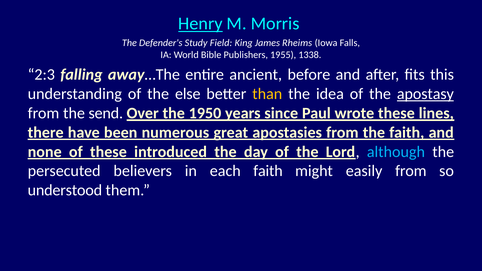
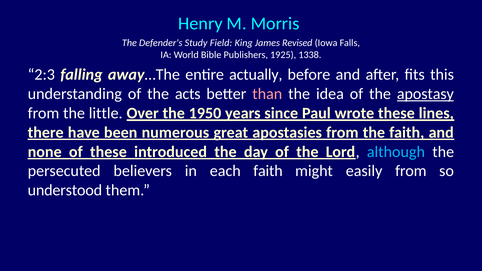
Henry underline: present -> none (200, 24)
Rheims: Rheims -> Revised (297, 43)
1955: 1955 -> 1925 (283, 55)
ancient: ancient -> actually (256, 75)
else: else -> acts (188, 94)
than colour: yellow -> pink (267, 94)
send: send -> little (106, 113)
